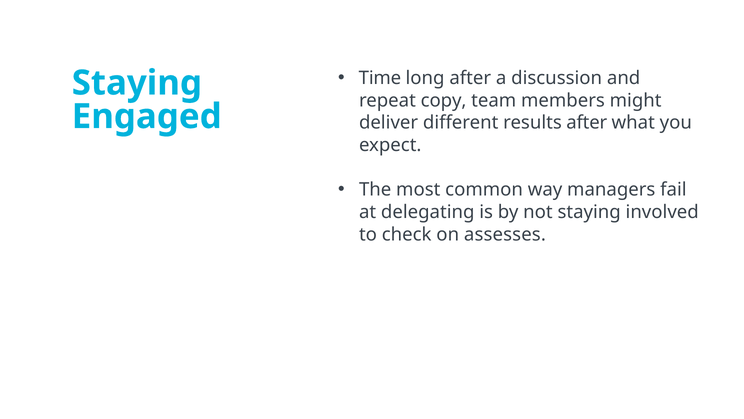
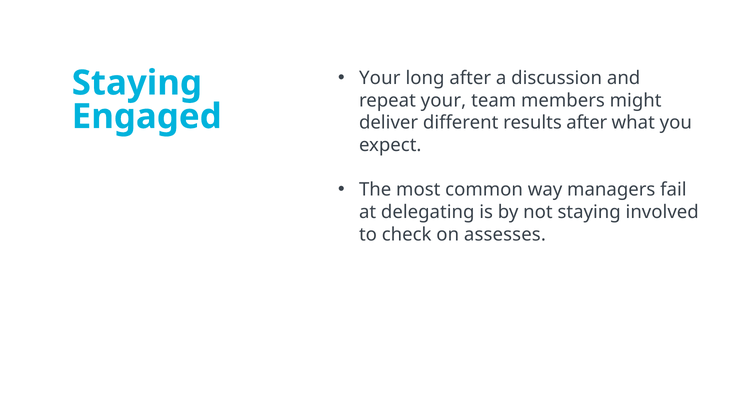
Time: Time -> Your (380, 78)
repeat copy: copy -> your (443, 100)
